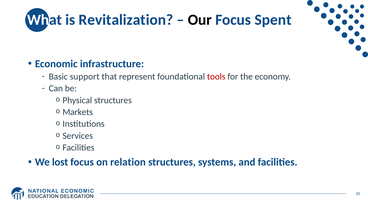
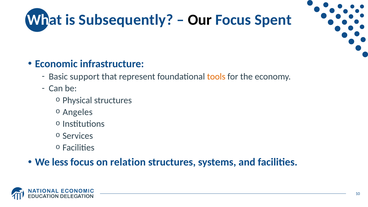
Revitalization: Revitalization -> Subsequently (126, 20)
tools colour: red -> orange (216, 77)
Markets: Markets -> Angeles (78, 112)
lost: lost -> less (60, 162)
